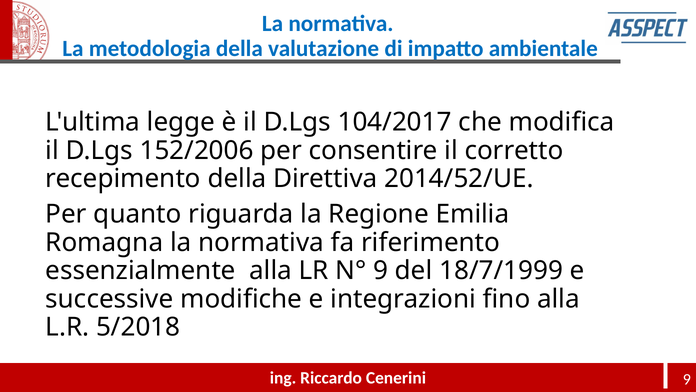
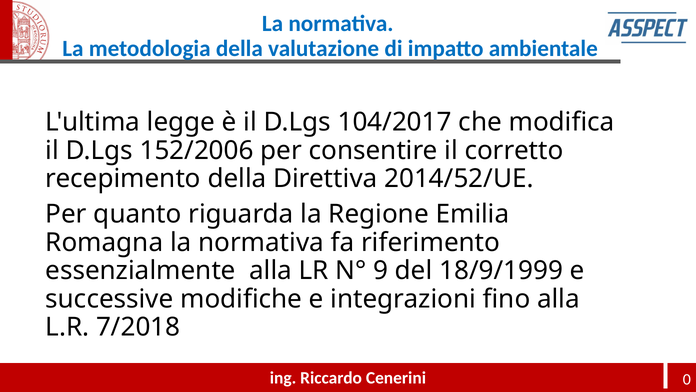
18/7/1999: 18/7/1999 -> 18/9/1999 (501, 270)
5/2018: 5/2018 -> 7/2018 (138, 327)
Cenerini 9: 9 -> 0 (687, 379)
